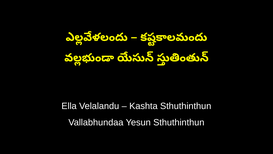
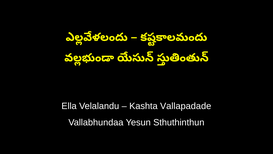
Kashta Sthuthinthun: Sthuthinthun -> Vallapadade (186, 106)
